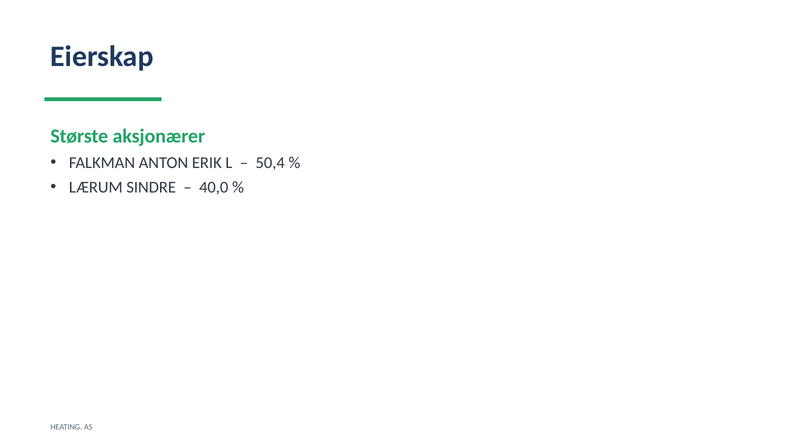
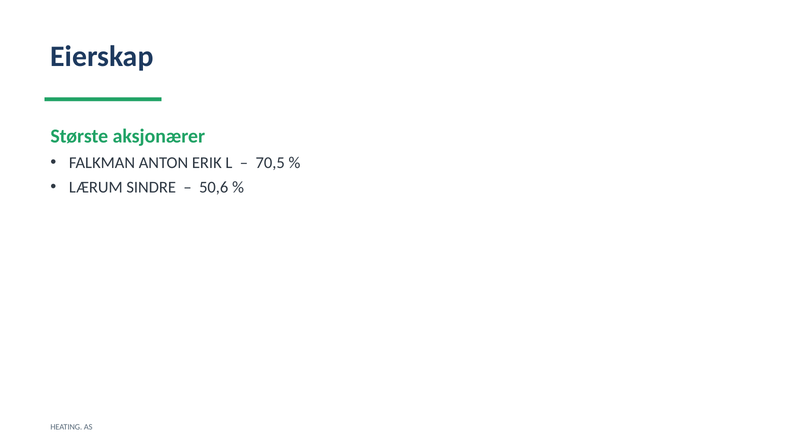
50,4: 50,4 -> 70,5 (270, 163)
40,0: 40,0 -> 50,6 (214, 188)
